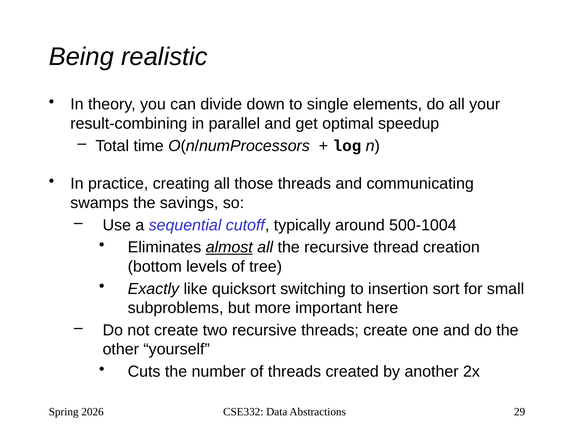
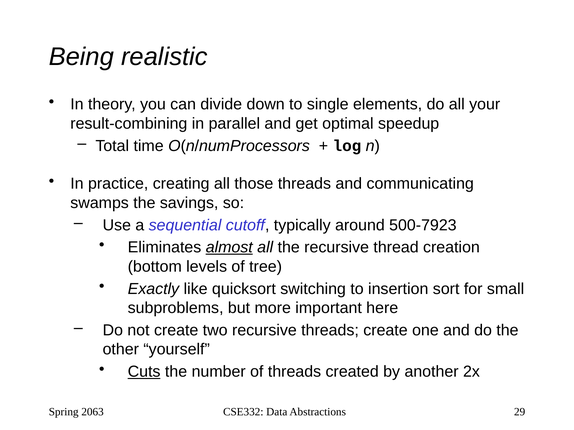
500-1004: 500-1004 -> 500-7923 (423, 225)
Cuts underline: none -> present (144, 372)
2026: 2026 -> 2063 (93, 412)
